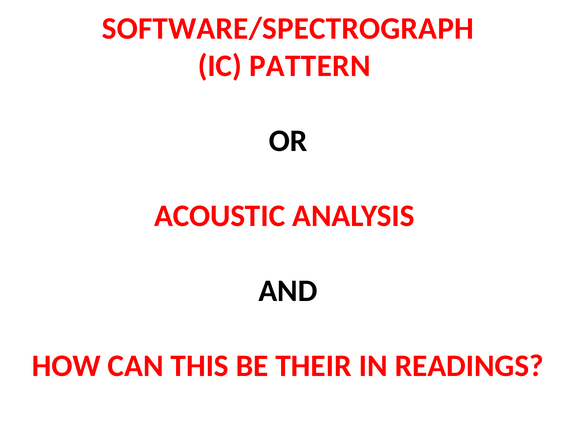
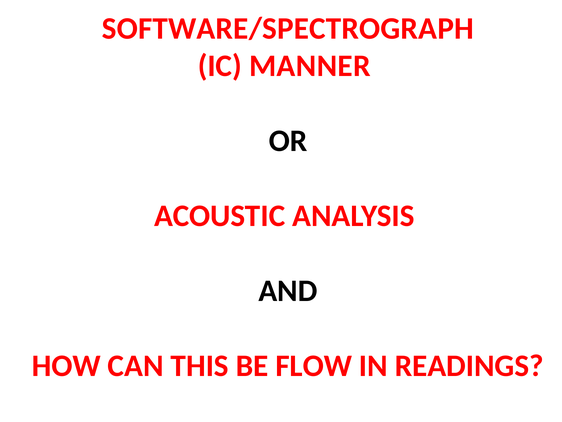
PATTERN: PATTERN -> MANNER (310, 66)
THEIR: THEIR -> FLOW (314, 365)
